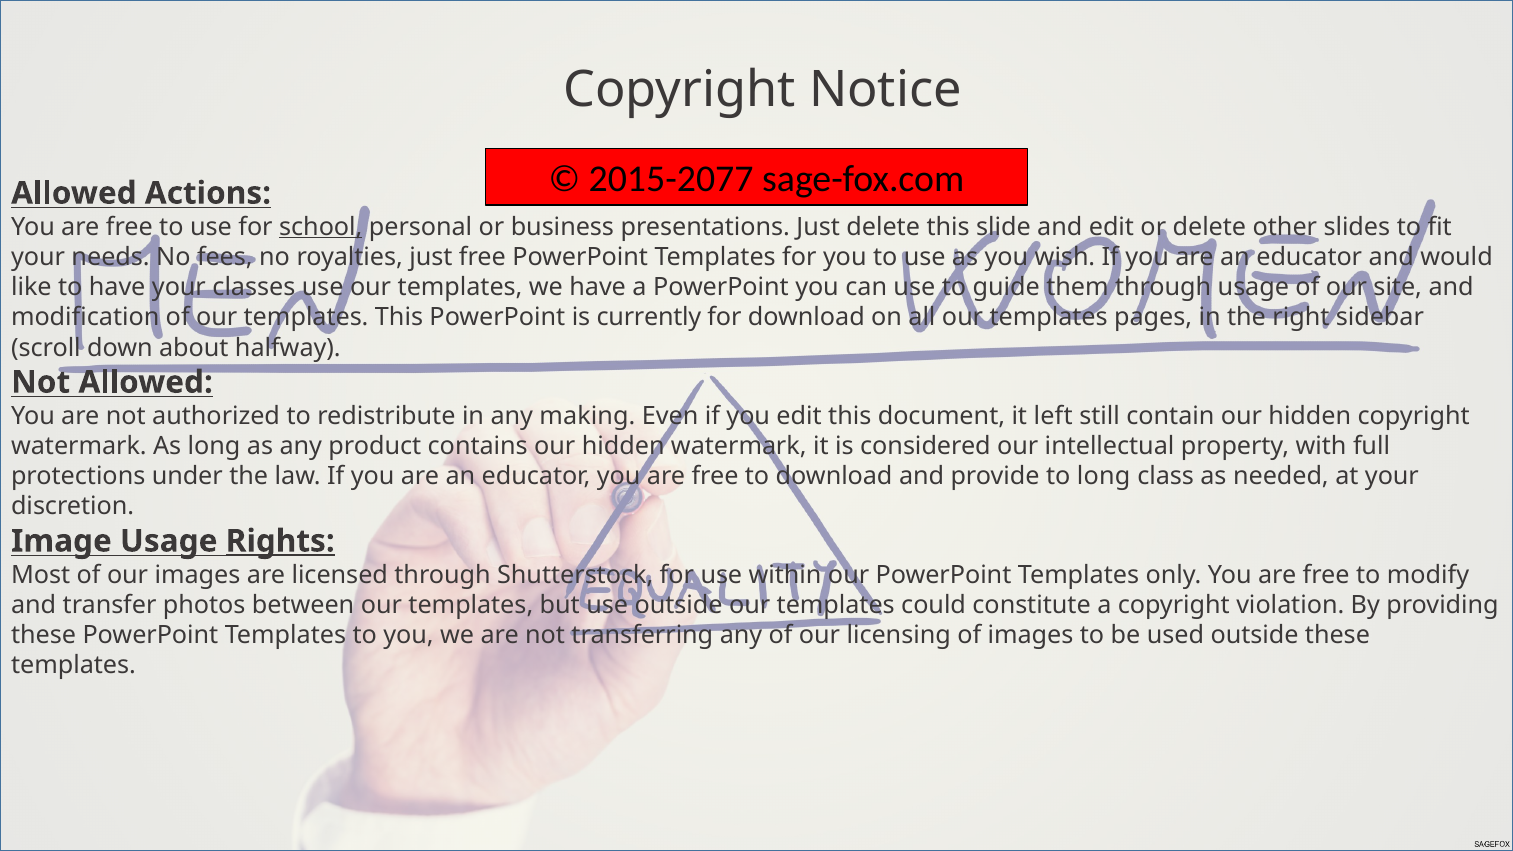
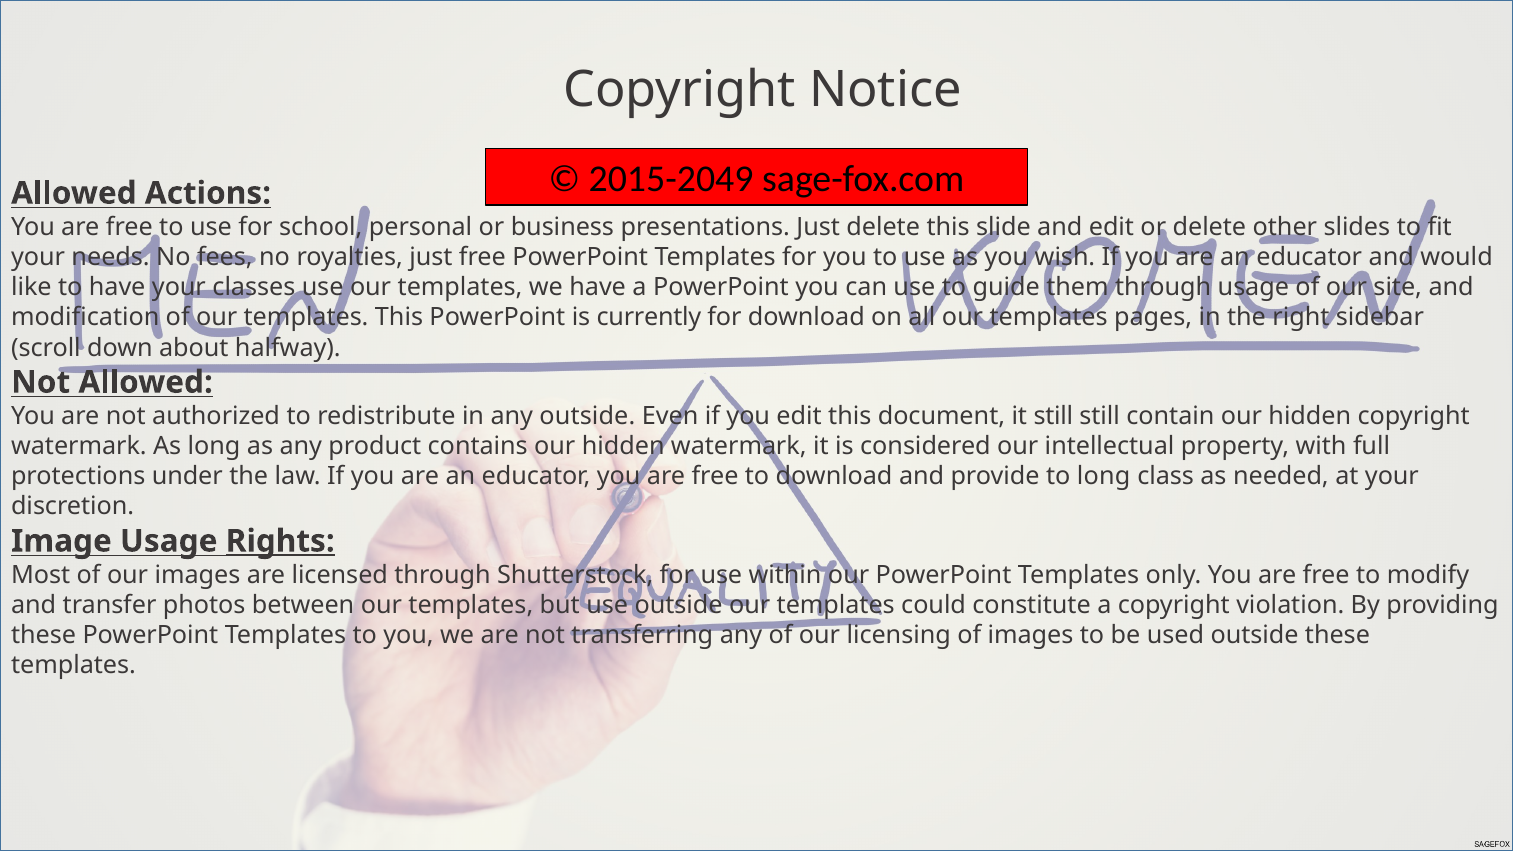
2015-2077: 2015-2077 -> 2015-2049 (671, 180)
school underline: present -> none (321, 227)
any making: making -> outside (587, 416)
it left: left -> still (1053, 416)
